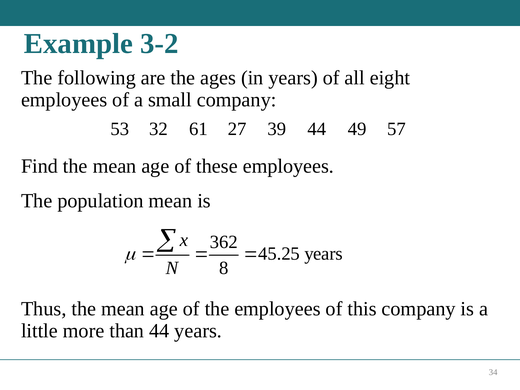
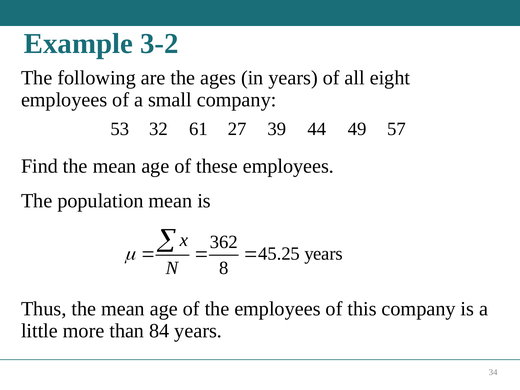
than 44: 44 -> 84 (159, 331)
